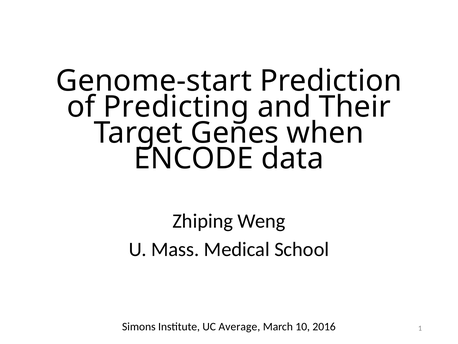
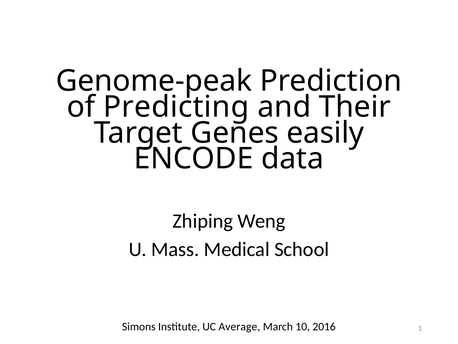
Genome-start: Genome-start -> Genome-peak (154, 81)
when: when -> easily (325, 133)
